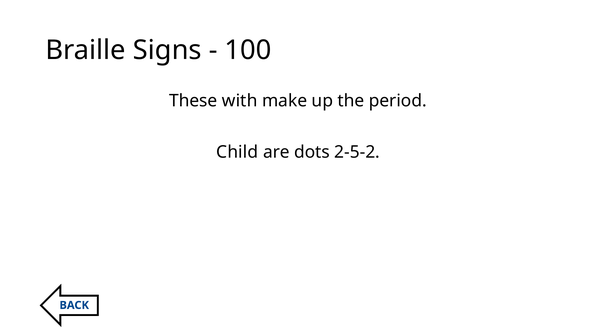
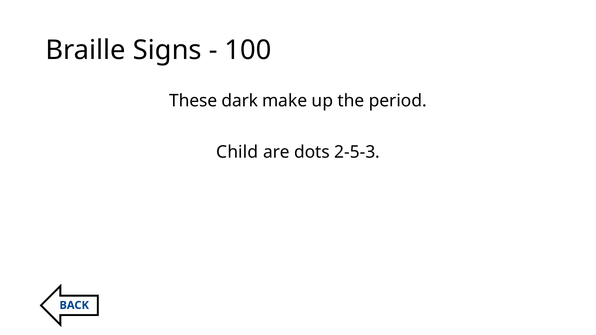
with: with -> dark (240, 101)
2-5-2: 2-5-2 -> 2-5-3 (357, 152)
